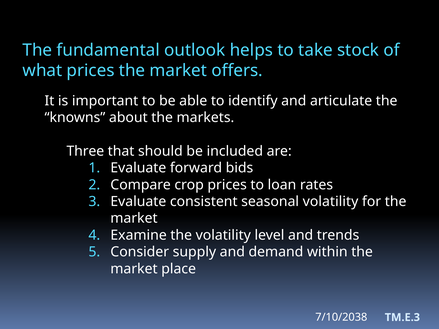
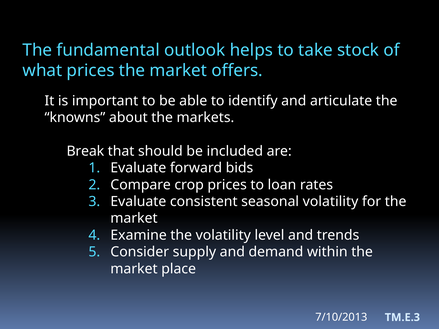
Three: Three -> Break (85, 151)
7/10/2038: 7/10/2038 -> 7/10/2013 (341, 318)
